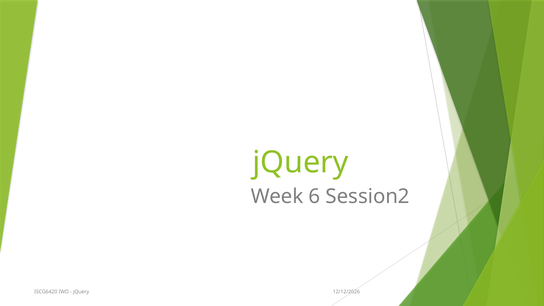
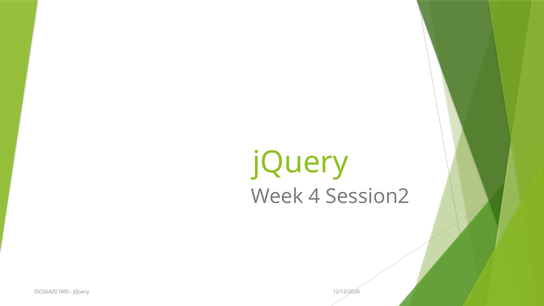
6: 6 -> 4 (314, 196)
